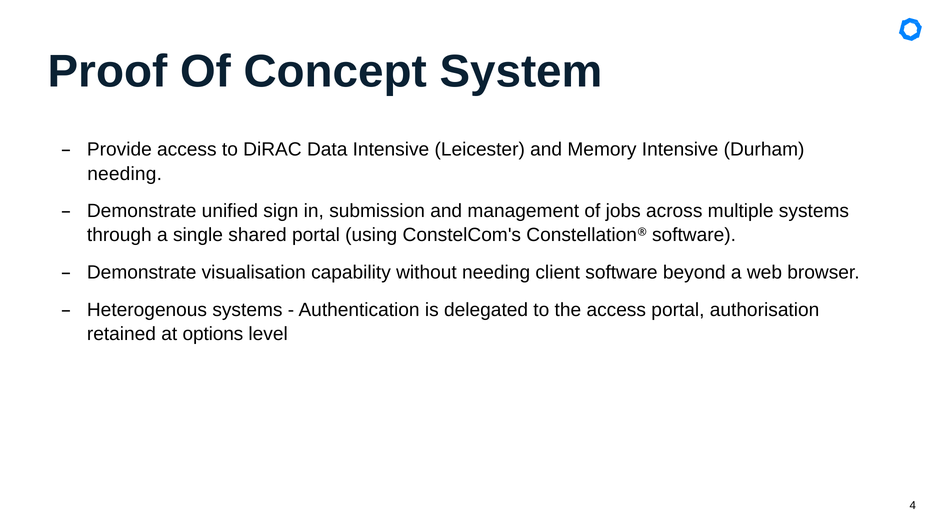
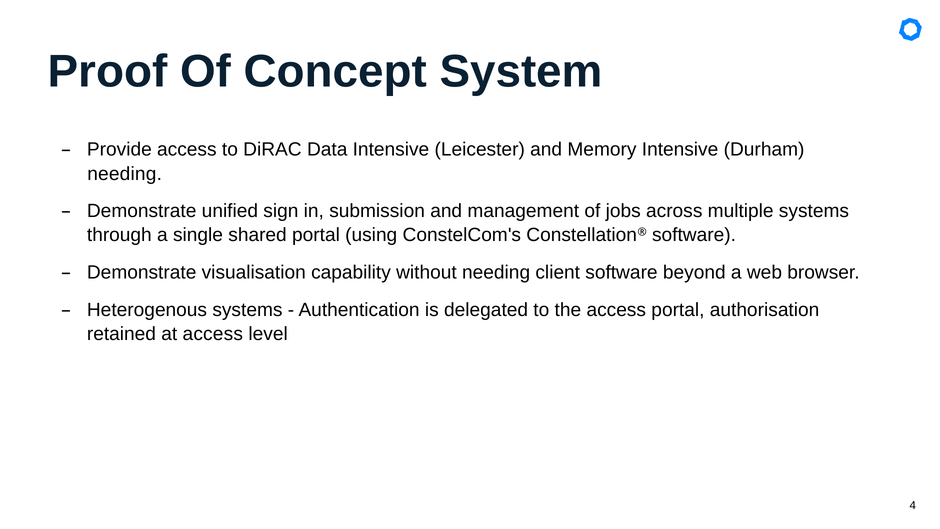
at options: options -> access (213, 334)
